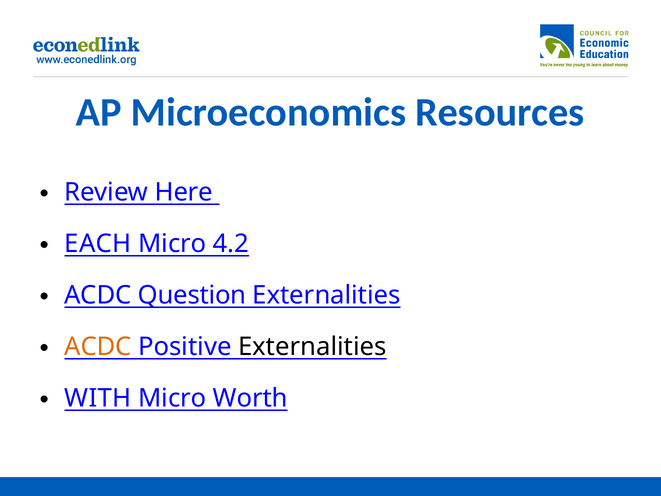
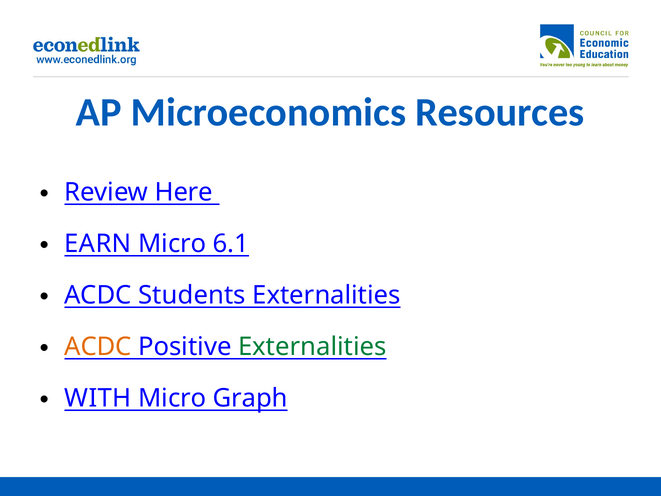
EACH: EACH -> EARN (98, 244)
4.2: 4.2 -> 6.1 (231, 244)
Question: Question -> Students (192, 295)
Externalities colour: black -> green (312, 347)
Worth: Worth -> Graph (250, 398)
